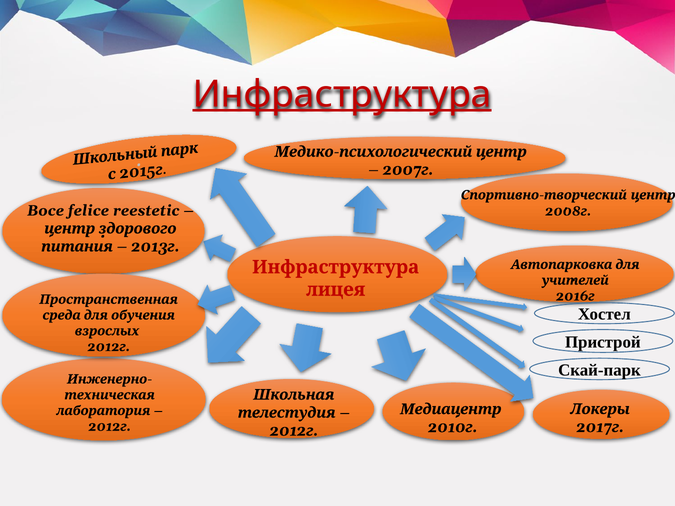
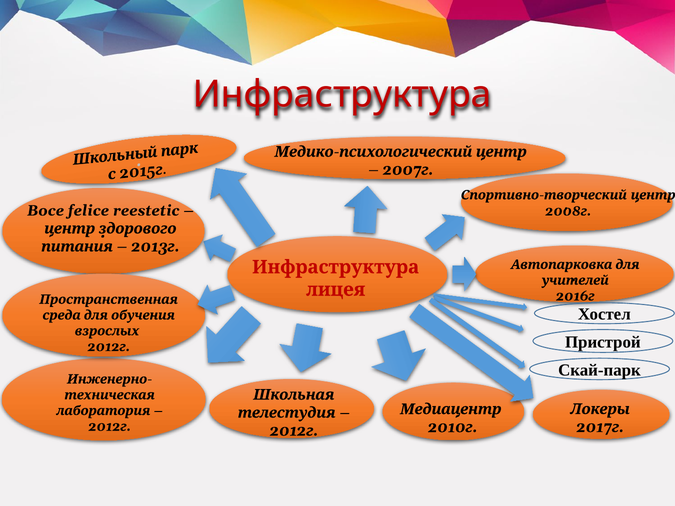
Инфраструктура underline: present -> none (342, 94)
